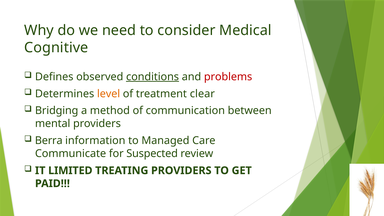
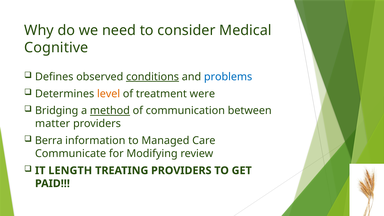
problems colour: red -> blue (228, 77)
clear: clear -> were (202, 94)
method underline: none -> present (110, 111)
mental: mental -> matter (53, 124)
Suspected: Suspected -> Modifying (152, 154)
LIMITED: LIMITED -> LENGTH (70, 171)
